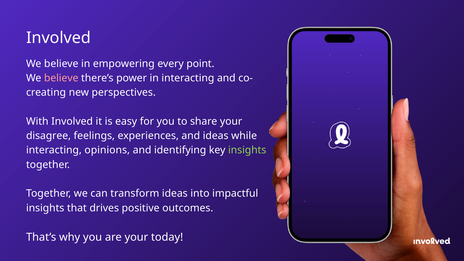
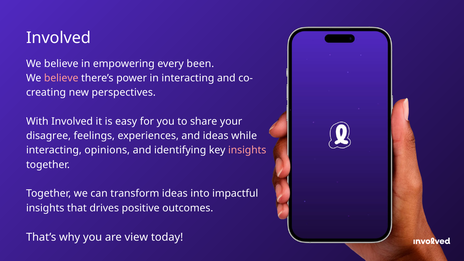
point: point -> been (200, 64)
insights colour: light green -> pink (247, 150)
are your: your -> view (136, 237)
